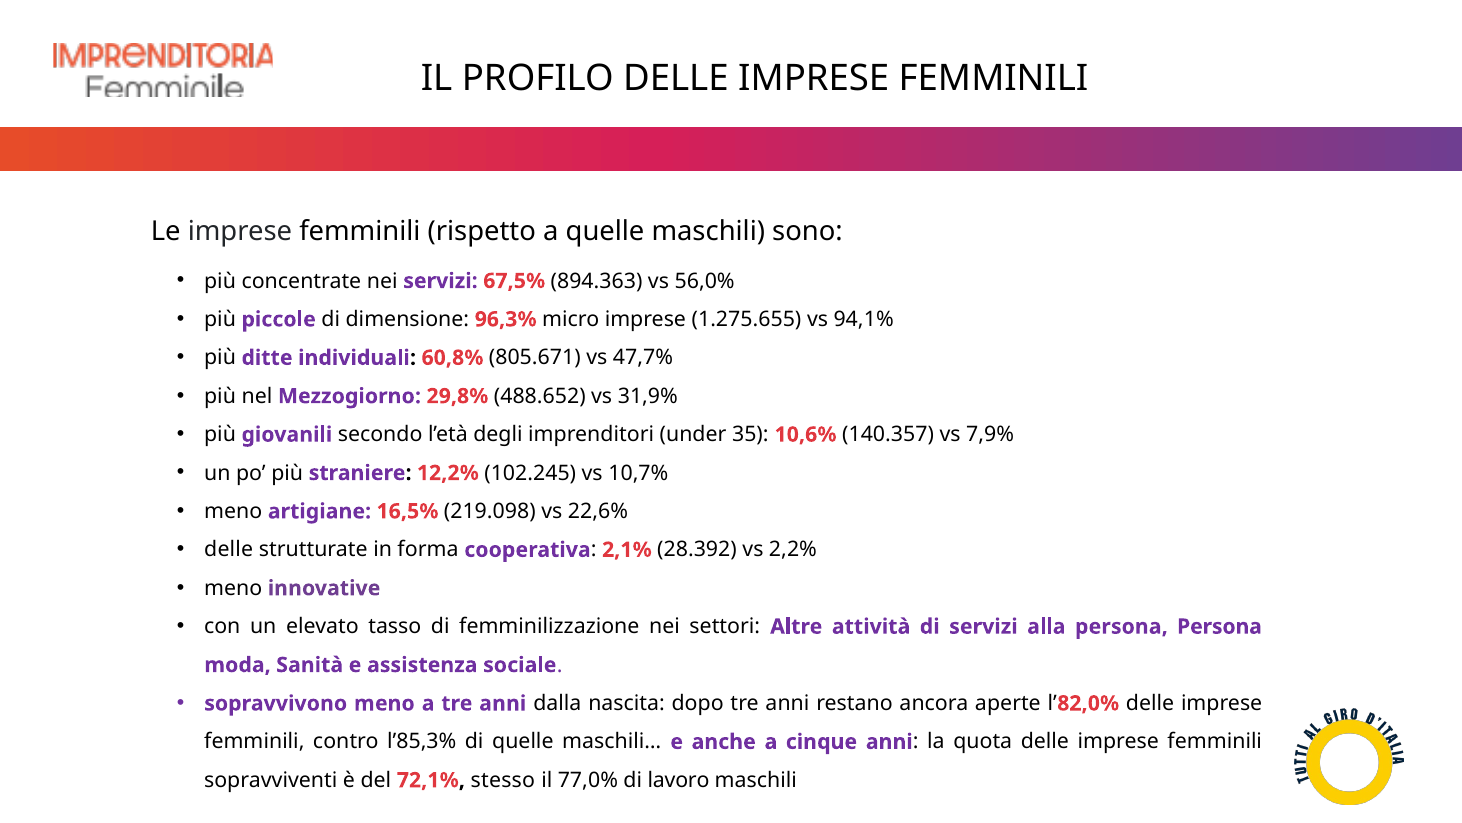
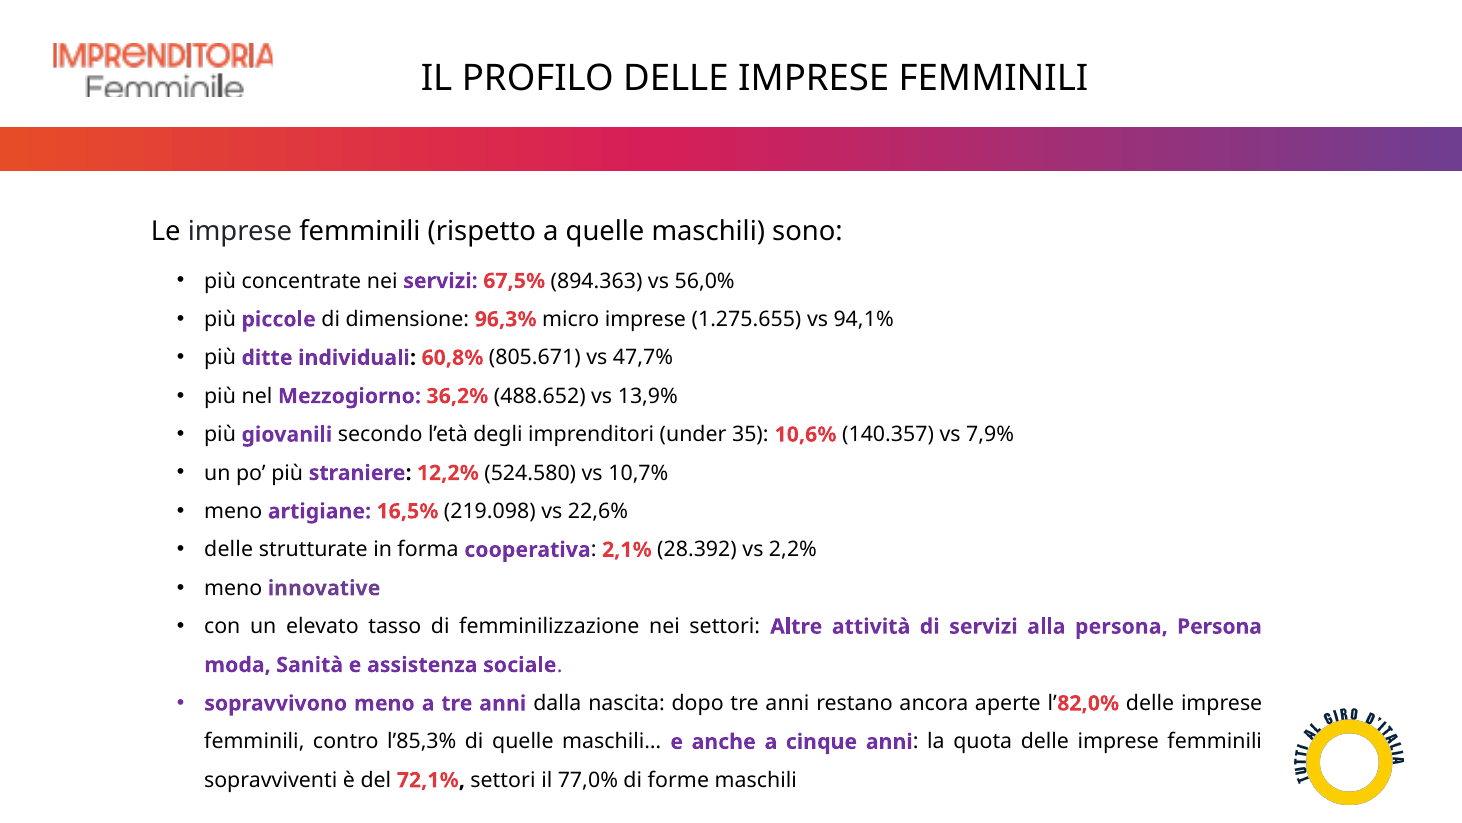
29,8%: 29,8% -> 36,2% (457, 396)
31,9%: 31,9% -> 13,9% (648, 396)
102.245: 102.245 -> 524.580 (530, 473)
72,1% stesso: stesso -> settori (503, 780)
lavoro: lavoro -> forme (678, 780)
